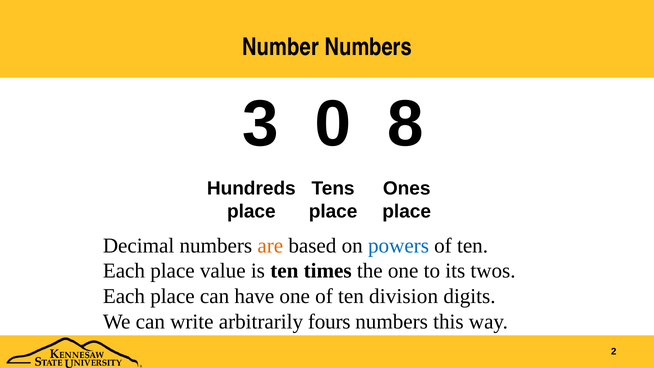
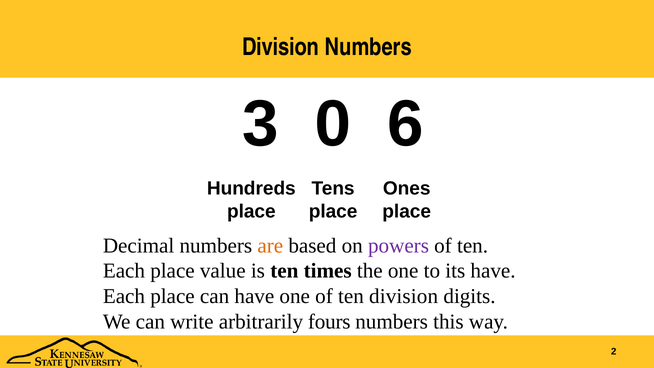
Number: Number -> Division (281, 47)
8: 8 -> 6 (406, 124)
powers colour: blue -> purple (398, 245)
its twos: twos -> have (493, 271)
